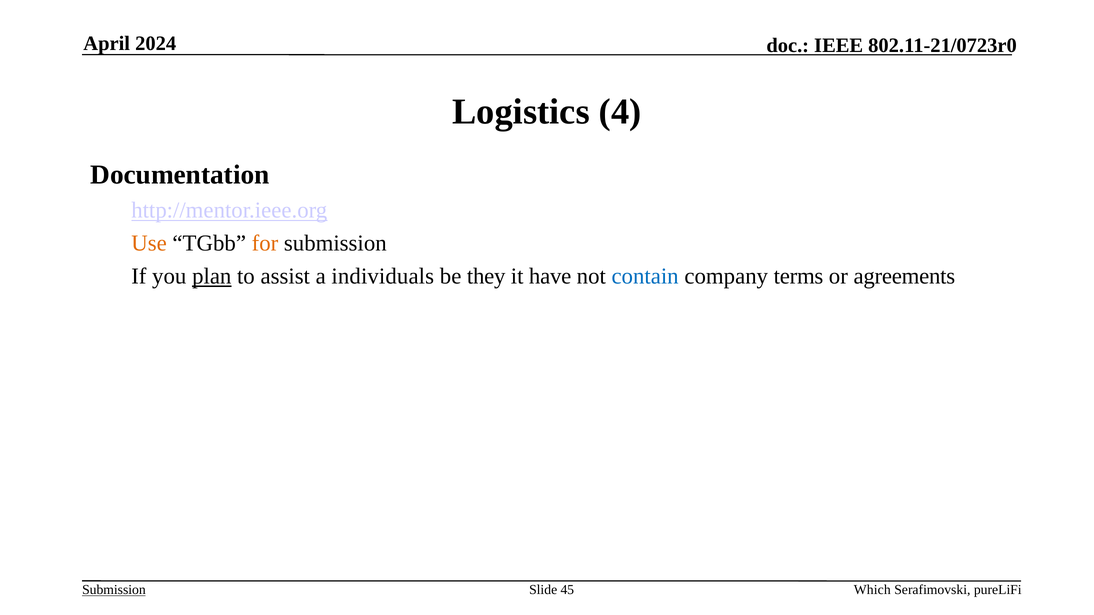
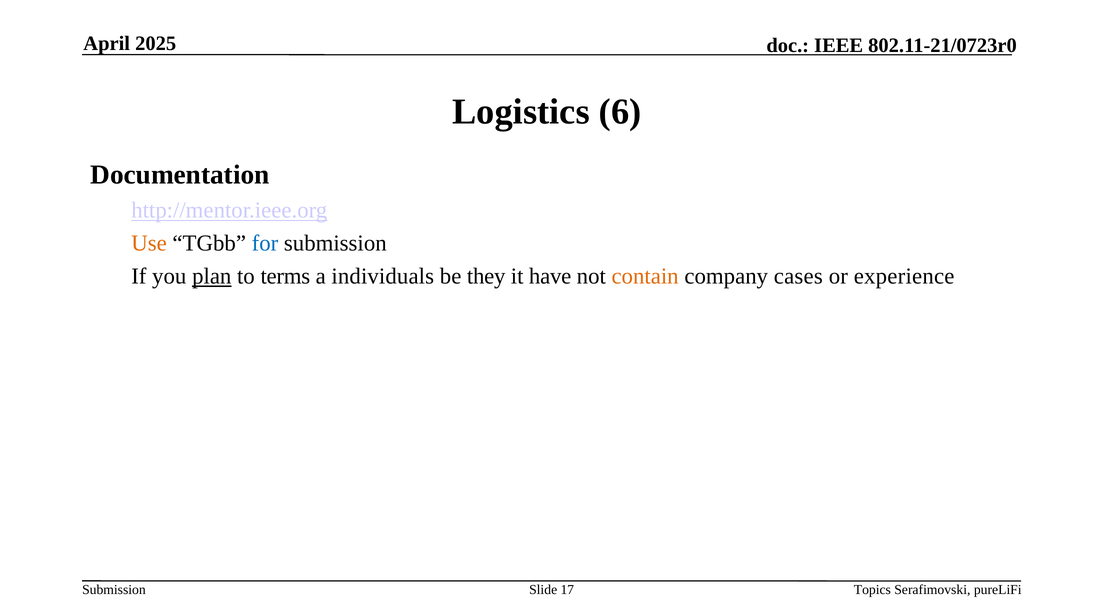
2024: 2024 -> 2025 (156, 43)
4: 4 -> 6 (620, 112)
for colour: orange -> blue (265, 244)
assist: assist -> terms (285, 277)
contain colour: blue -> orange (645, 277)
terms: terms -> cases (798, 277)
agreements: agreements -> experience (904, 277)
Submission underline: present -> none (114, 590)
45: 45 -> 17 (567, 590)
Which: Which -> Topics (872, 590)
